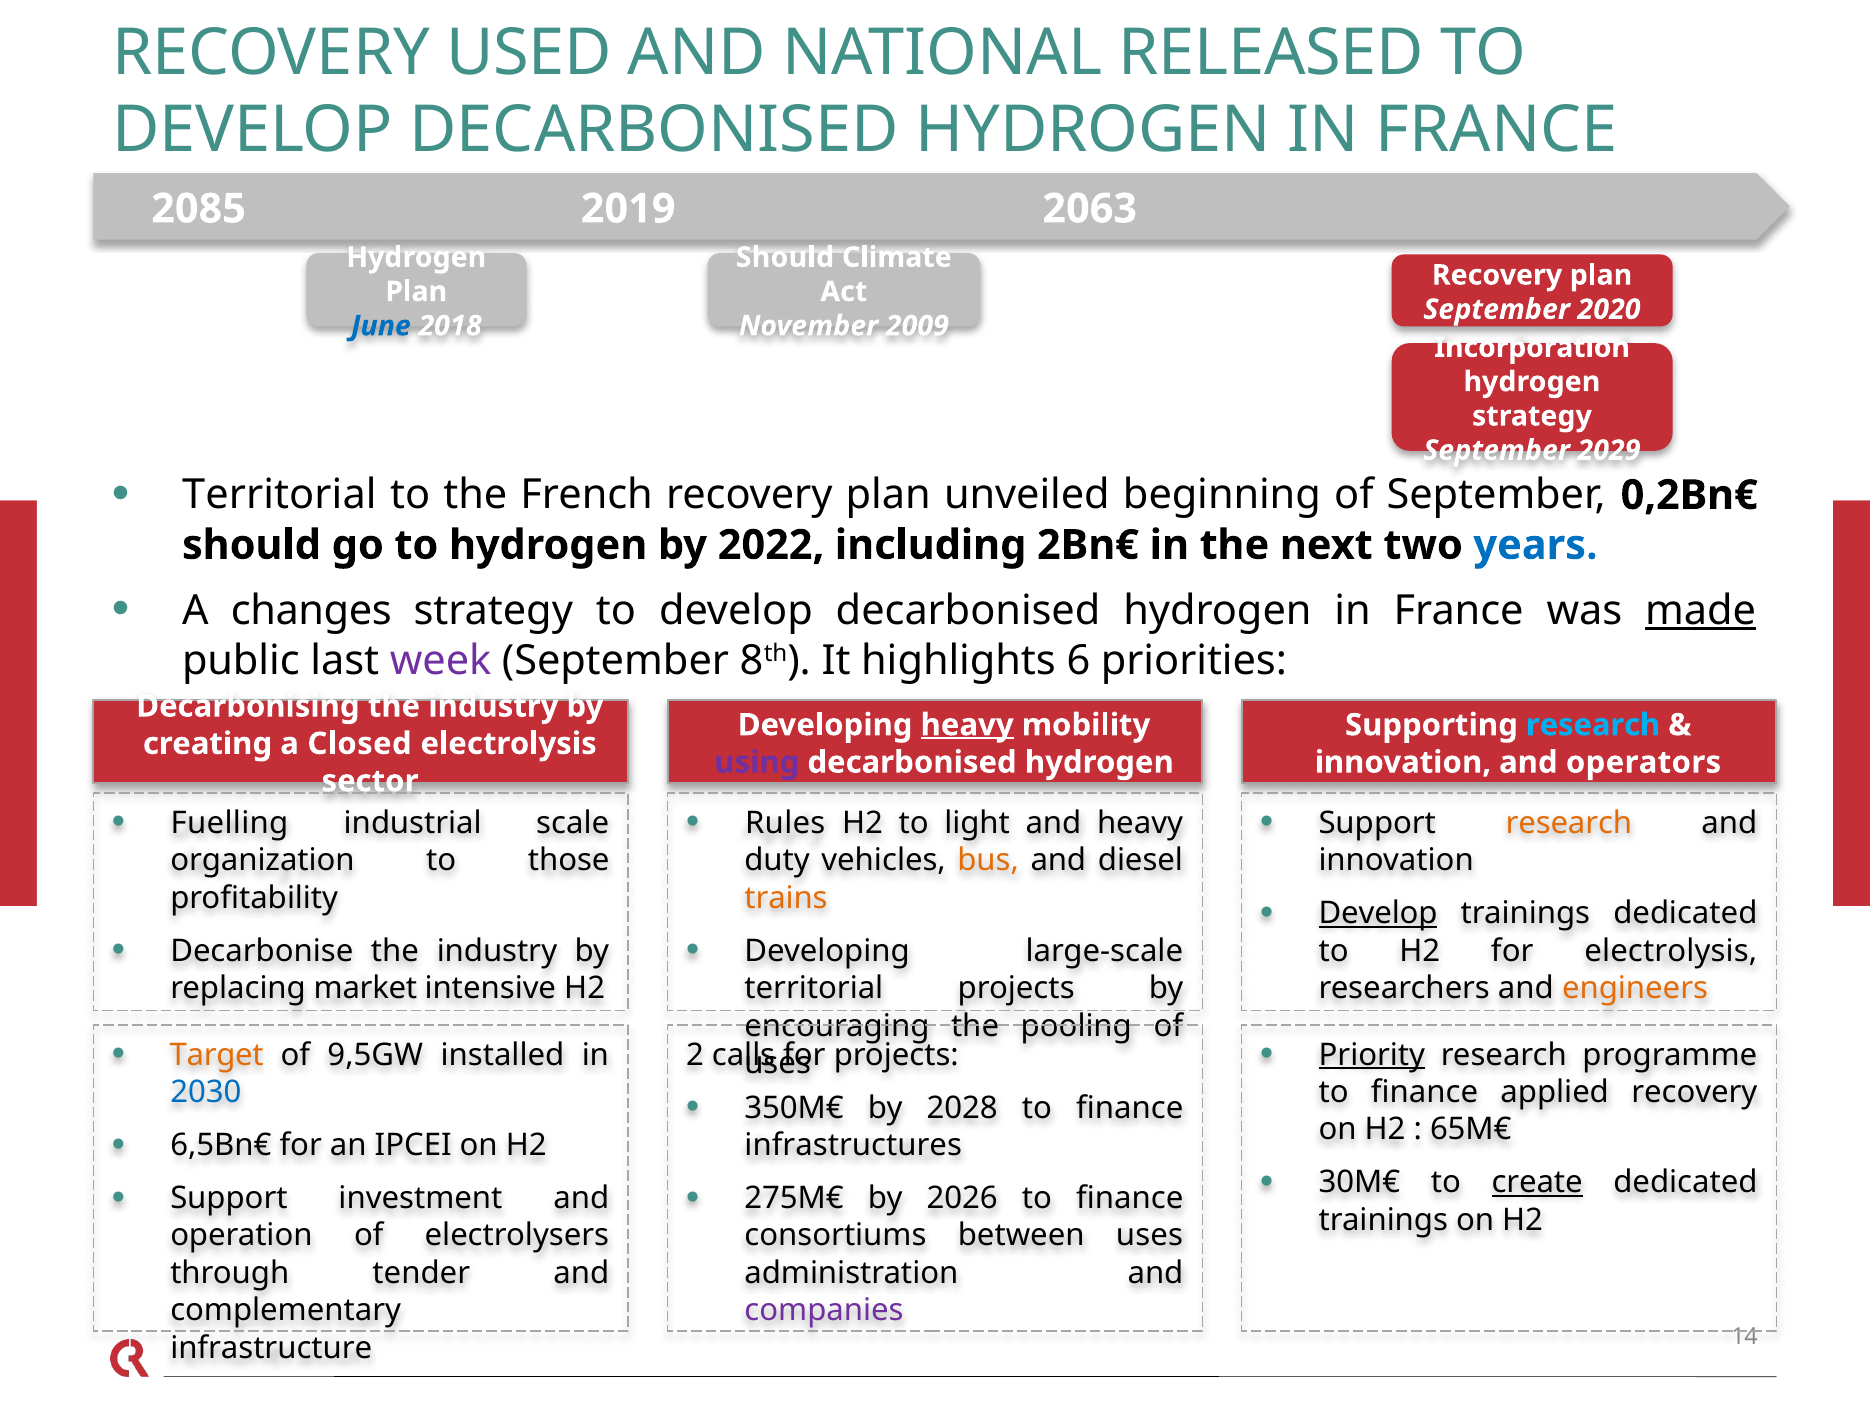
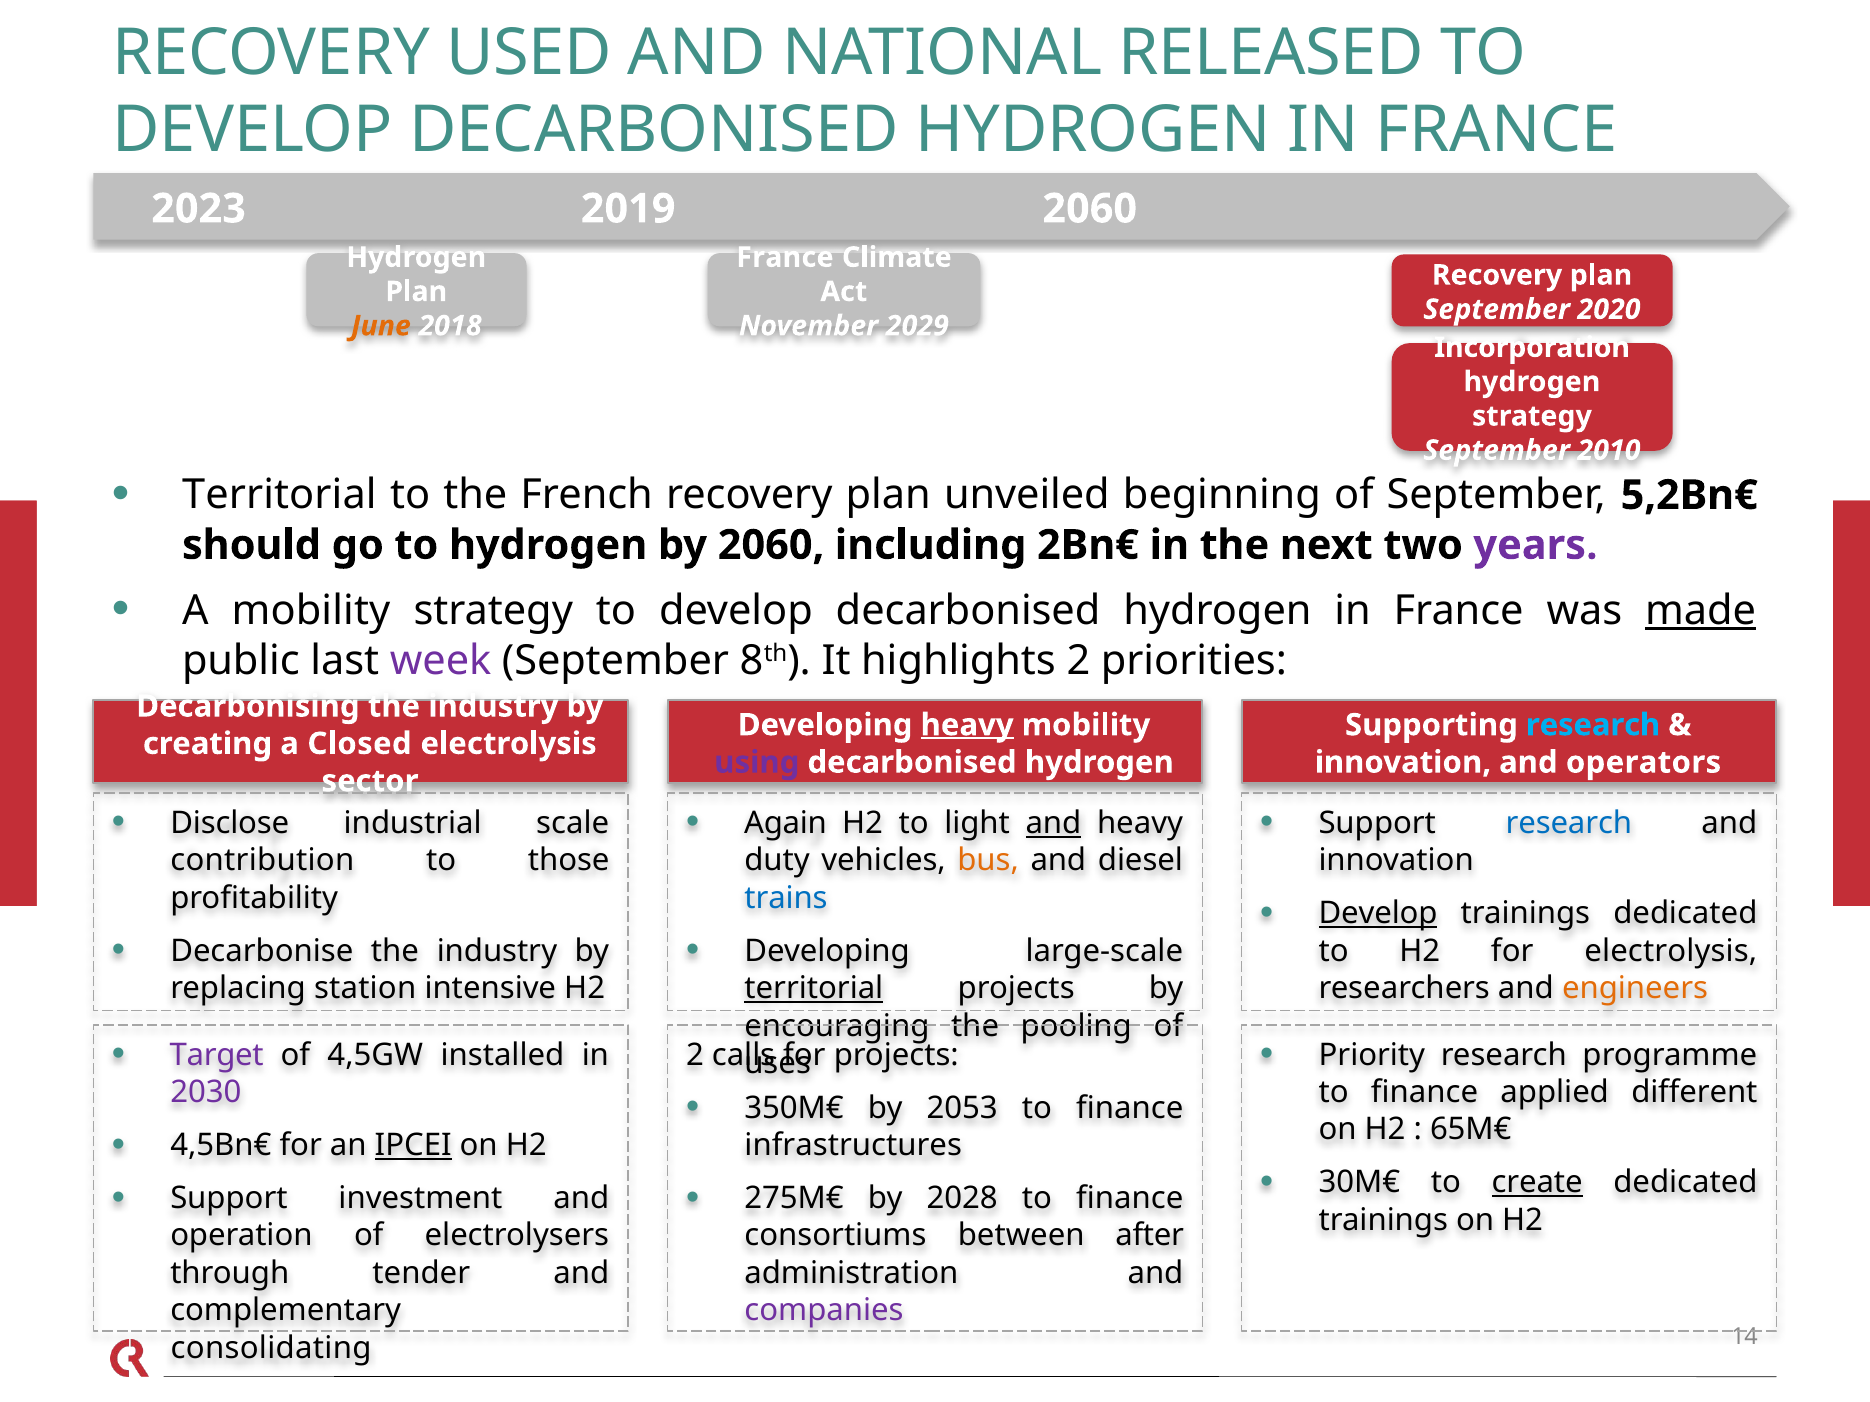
2085: 2085 -> 2023 (199, 209)
2019 2063: 2063 -> 2060 (1090, 209)
Should: Should -> France (785, 257)
June colour: blue -> orange (381, 326)
2009: 2009 -> 2029 (917, 326)
2029: 2029 -> 2010 (1609, 451)
0,2Bn€: 0,2Bn€ -> 5,2Bn€ (1689, 495)
by 2022: 2022 -> 2060 (771, 545)
years colour: blue -> purple (1536, 545)
A changes: changes -> mobility (311, 611)
highlights 6: 6 -> 2 (1078, 661)
Fuelling: Fuelling -> Disclose (230, 823)
Rules: Rules -> Again (786, 823)
and underline: none -> present (1053, 823)
research colour: orange -> blue (1569, 823)
organization: organization -> contribution (262, 861)
trains colour: orange -> blue (786, 898)
market: market -> station (365, 989)
territorial underline: none -> present (814, 989)
Target colour: orange -> purple (217, 1055)
9,5GW: 9,5GW -> 4,5GW (375, 1055)
Priority underline: present -> none (1372, 1055)
2030 colour: blue -> purple (206, 1093)
applied recovery: recovery -> different (1694, 1093)
2028: 2028 -> 2053 (962, 1108)
6,5Bn€: 6,5Bn€ -> 4,5Bn€ (221, 1146)
IPCEI underline: none -> present (413, 1146)
2026: 2026 -> 2028 (962, 1199)
between uses: uses -> after (1150, 1236)
infrastructure: infrastructure -> consolidating (271, 1348)
